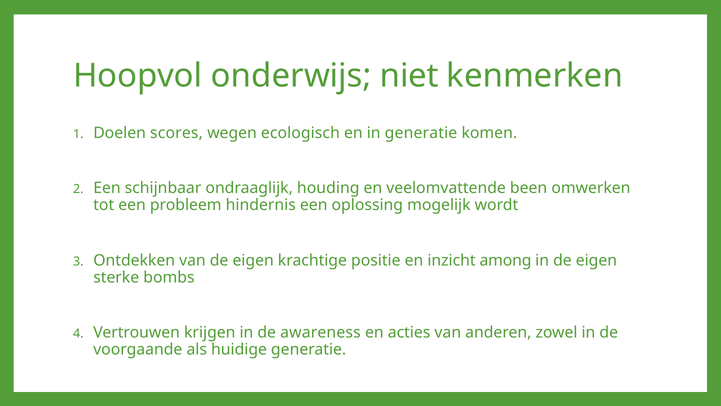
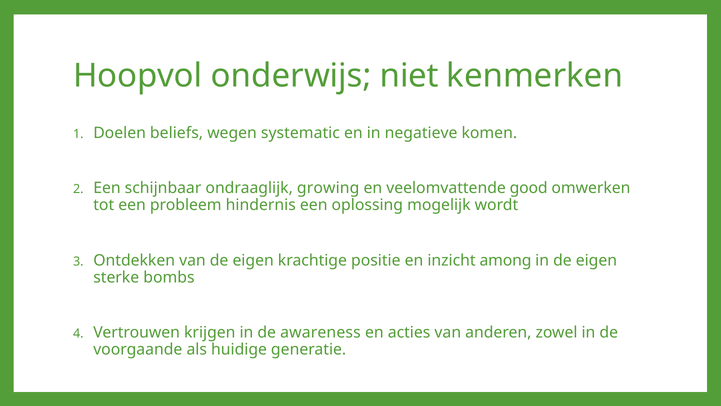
scores: scores -> beliefs (177, 133)
ecologisch: ecologisch -> systematic (300, 133)
in generatie: generatie -> negatieve (421, 133)
houding: houding -> growing (328, 188)
been: been -> good (529, 188)
